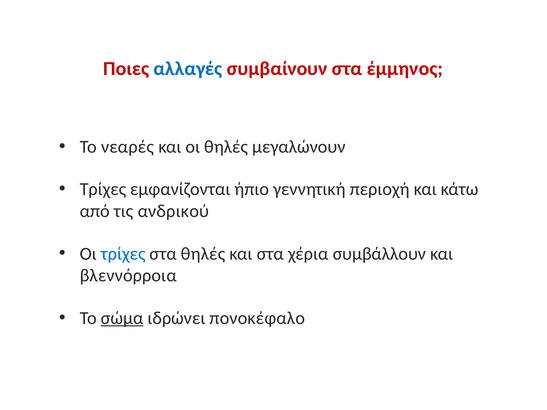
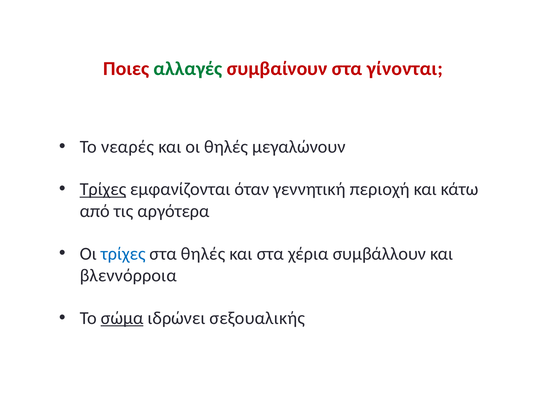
αλλαγές colour: blue -> green (188, 69)
έμμηνος: έμμηνος -> γίνονται (405, 69)
Τρίχες underline: none -> present (103, 189)
ήπιο: ήπιο -> όταν (252, 189)
ανδρικού: ανδρικού -> αργότερα (174, 211)
πονοκέφαλο: πονοκέφαλο -> σεξουαλικής (257, 318)
